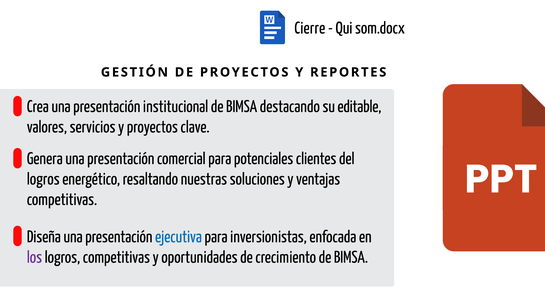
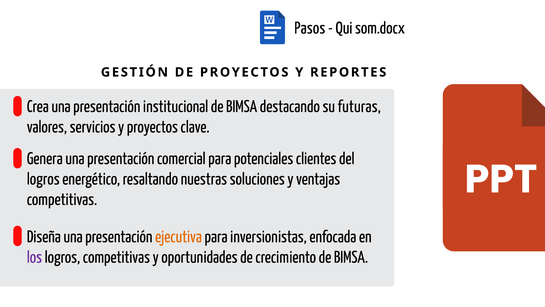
Cierre: Cierre -> Pasos (310, 28)
editable: editable -> futuras (359, 106)
ejecutiva colour: blue -> orange (178, 236)
